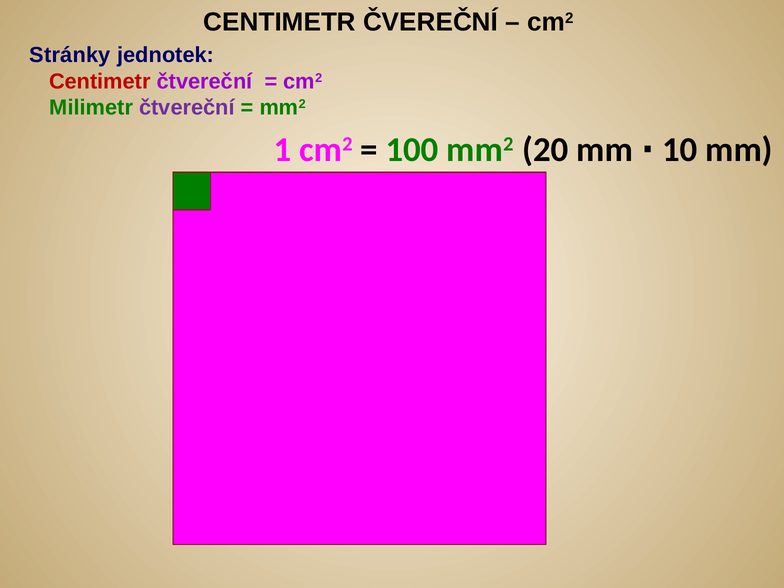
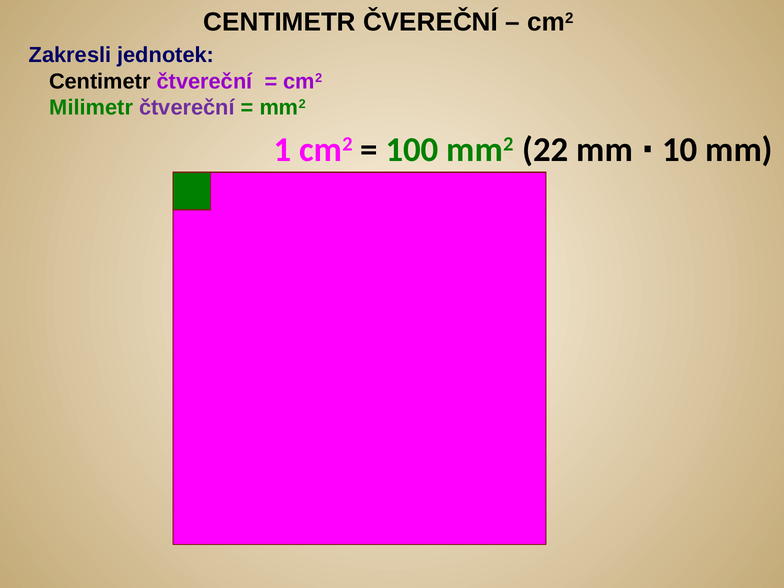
Stránky: Stránky -> Zakresli (70, 55)
Centimetr colour: red -> black (100, 82)
20: 20 -> 22 (545, 150)
